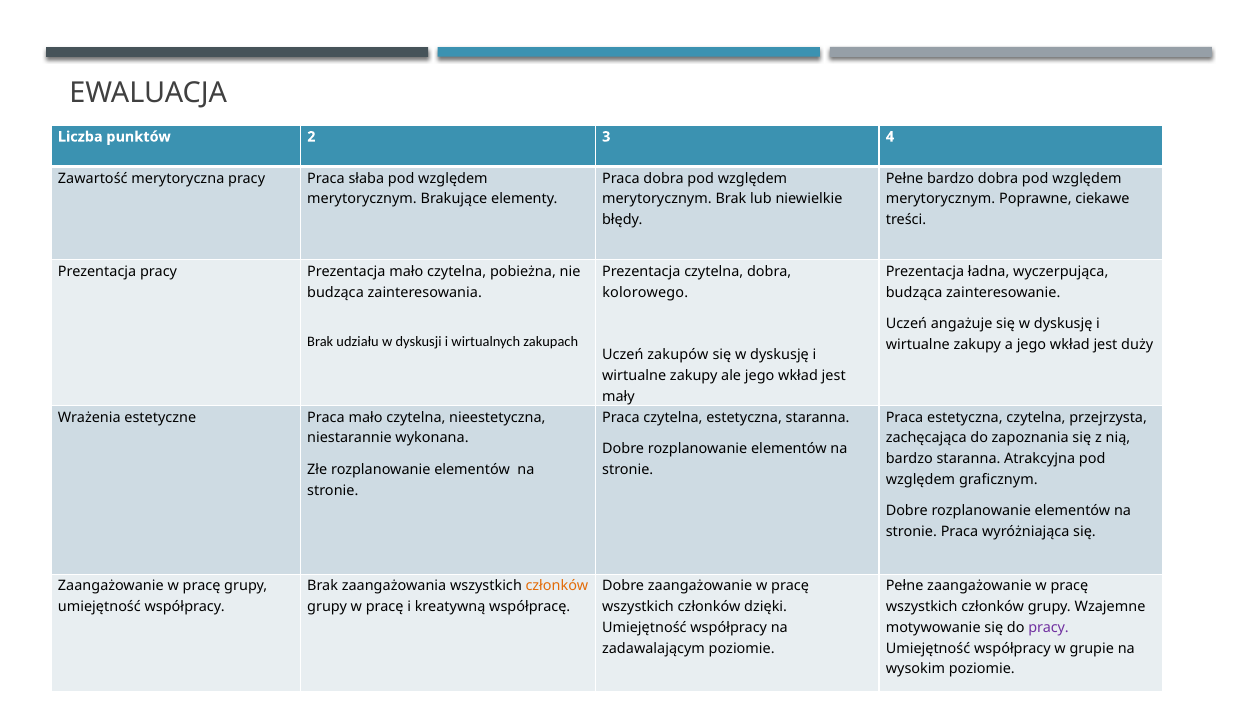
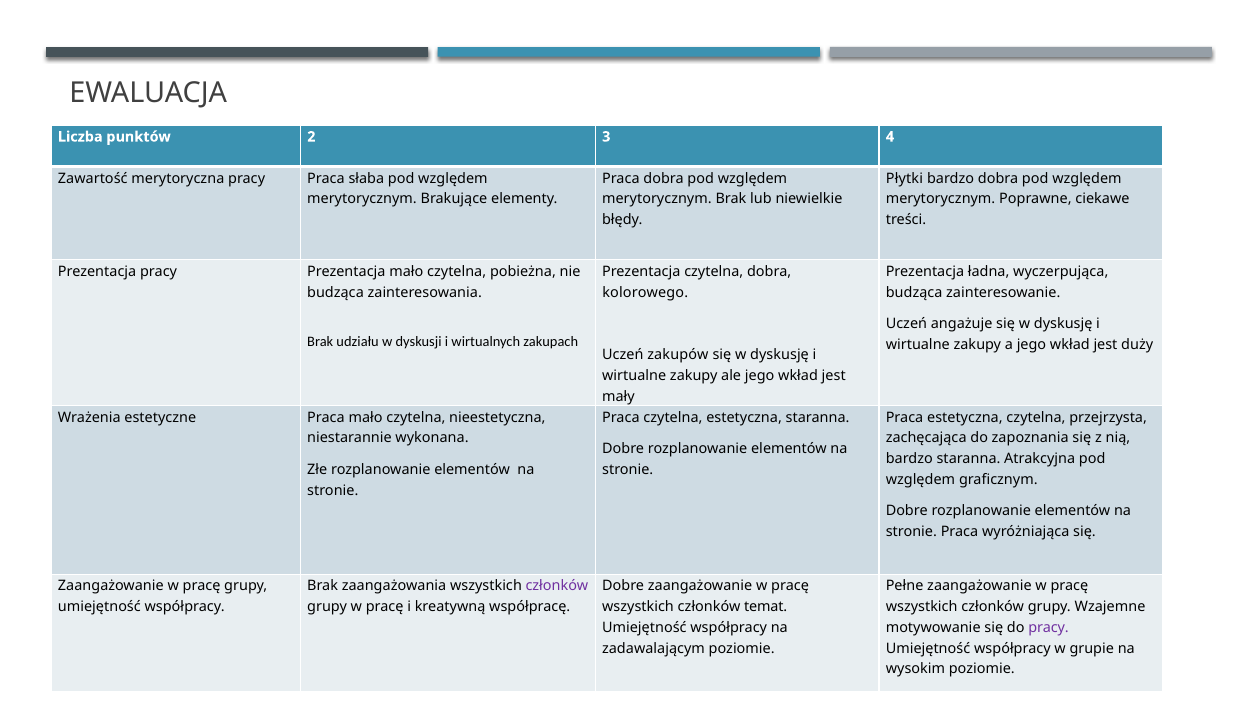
Pełne: Pełne -> Płytki (904, 178)
członków colour: orange -> purple (557, 586)
dzięki: dzięki -> temat (766, 606)
